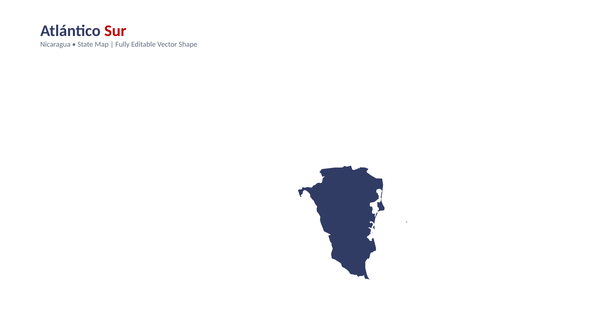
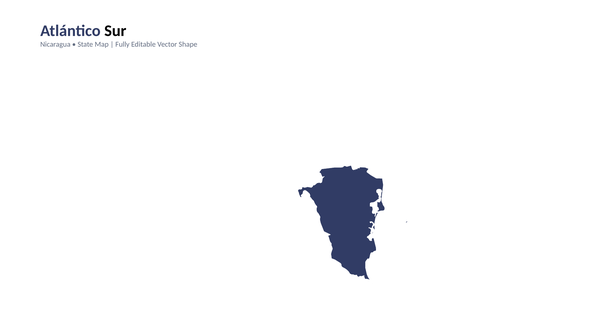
Sur colour: red -> black (115, 31)
